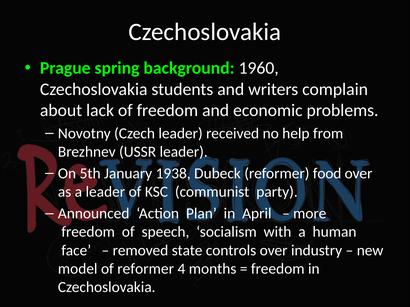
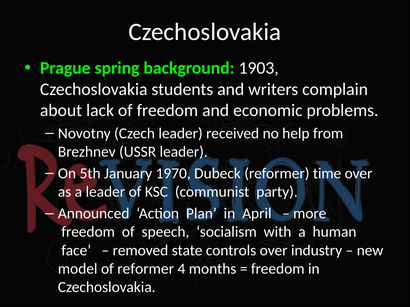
1960: 1960 -> 1903 (259, 68)
1938: 1938 -> 1970 (173, 174)
food: food -> time (327, 174)
